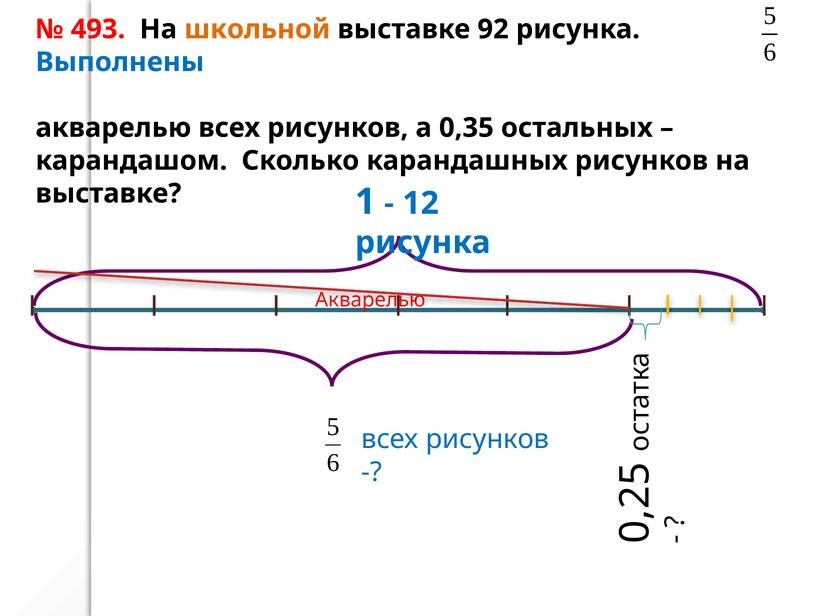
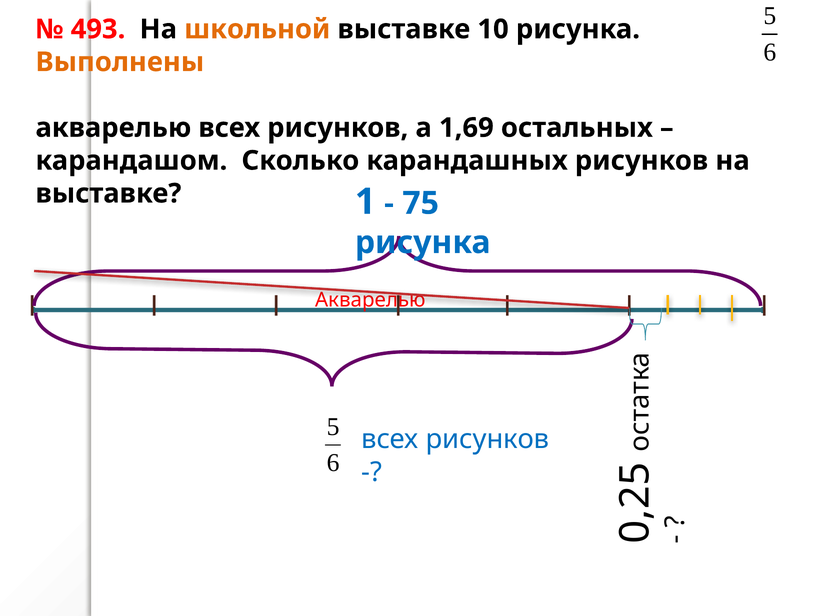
92: 92 -> 10 (493, 29)
Выполнены colour: blue -> orange (120, 62)
0,35: 0,35 -> 1,69 (466, 128)
12: 12 -> 75 (421, 203)
